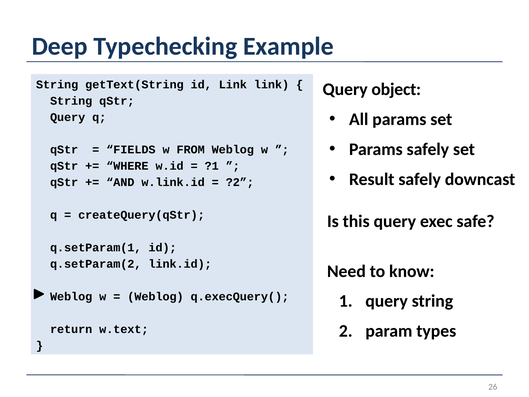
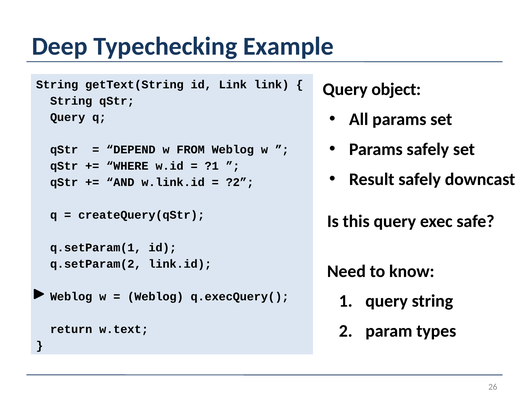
FIELDS: FIELDS -> DEPEND (131, 150)
